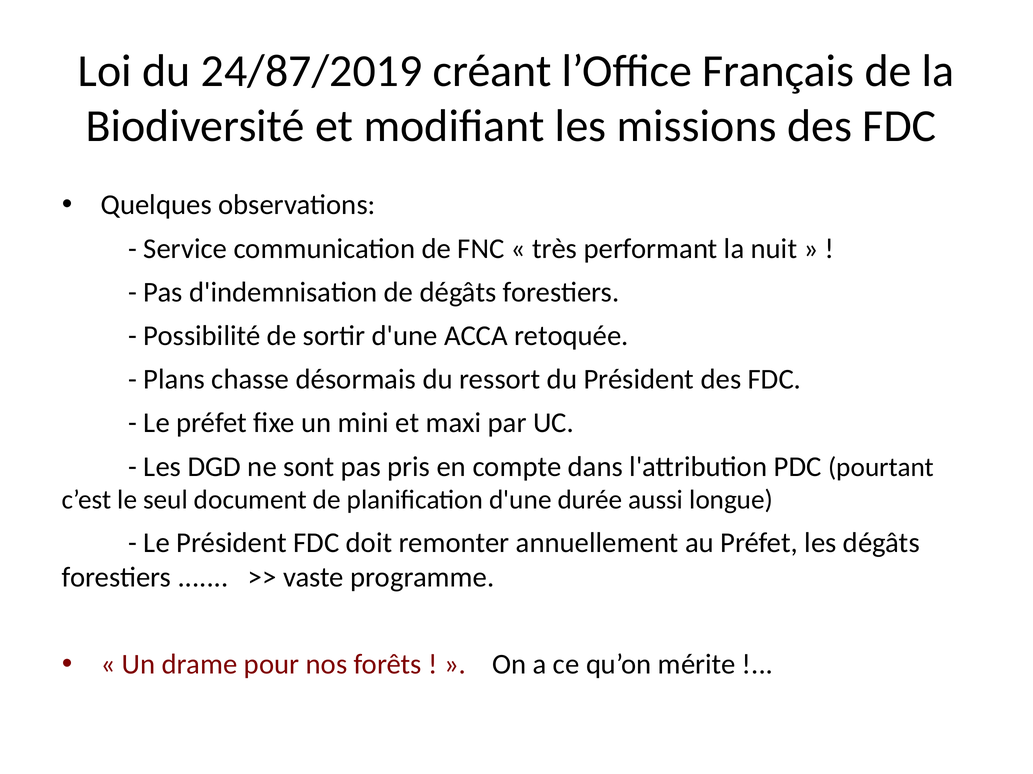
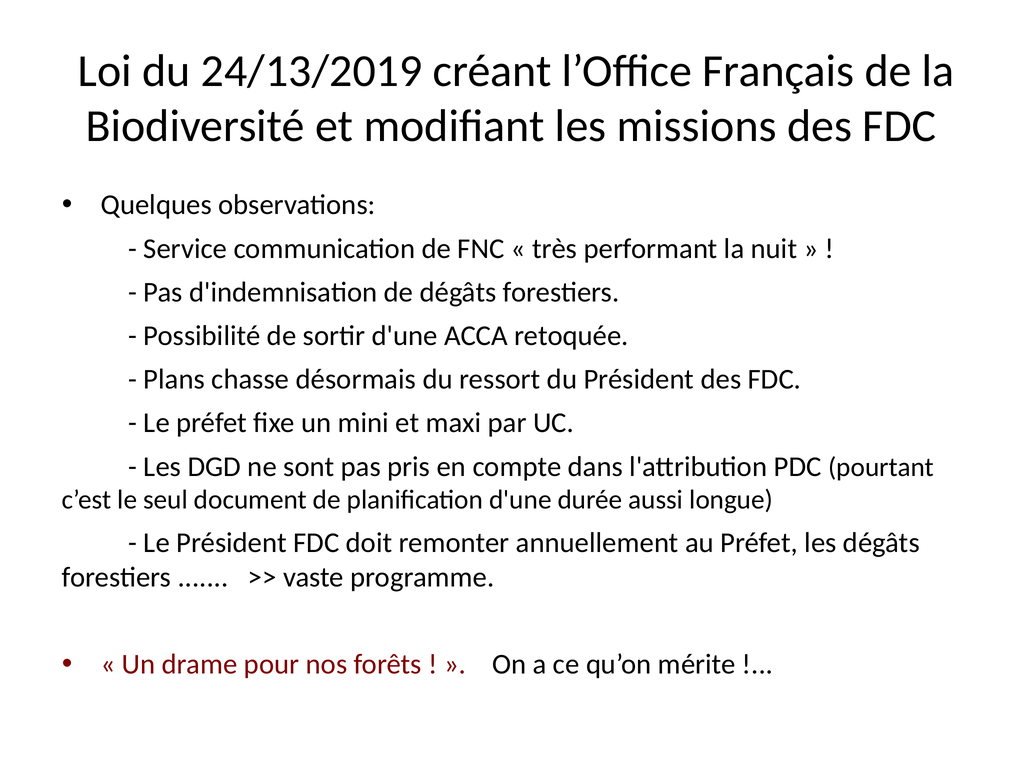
24/87/2019: 24/87/2019 -> 24/13/2019 (312, 71)
